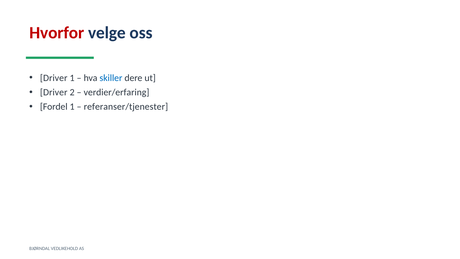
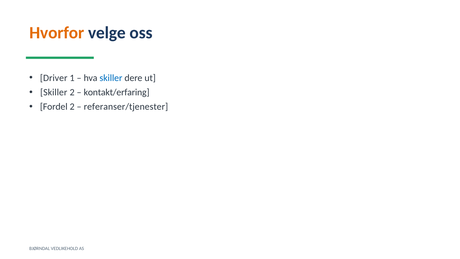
Hvorfor colour: red -> orange (57, 33)
Driver: Driver -> Skiller (54, 92)
verdier/erfaring: verdier/erfaring -> kontakt/erfaring (117, 92)
Fordel 1: 1 -> 2 (72, 107)
